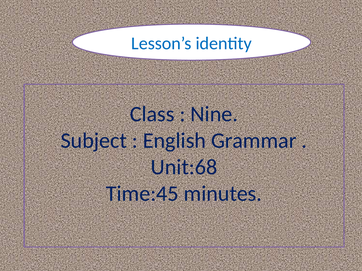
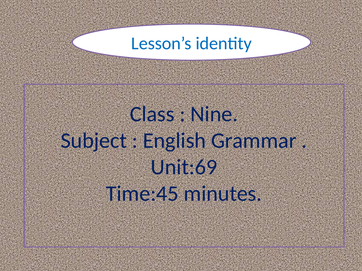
Unit:68: Unit:68 -> Unit:69 (184, 167)
